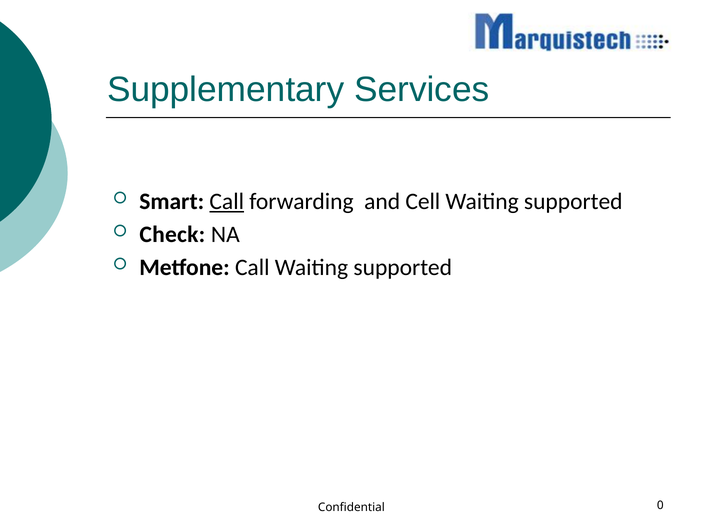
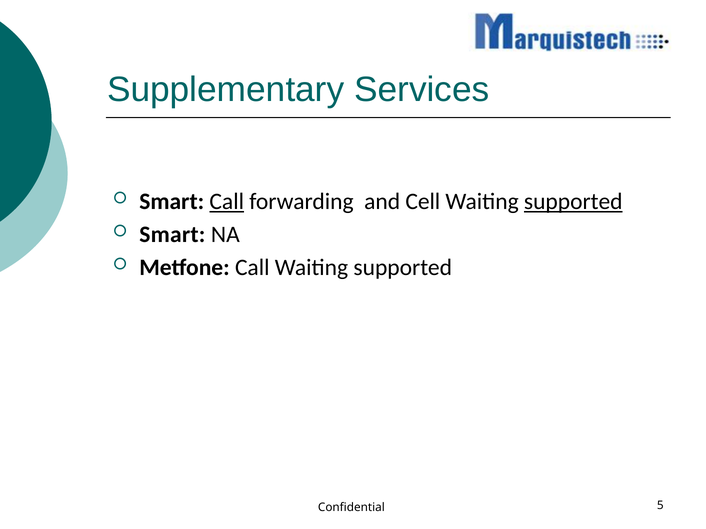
supported underline: none -> present (573, 202)
Check: Check -> Smart (172, 235)
0: 0 -> 5 (660, 506)
